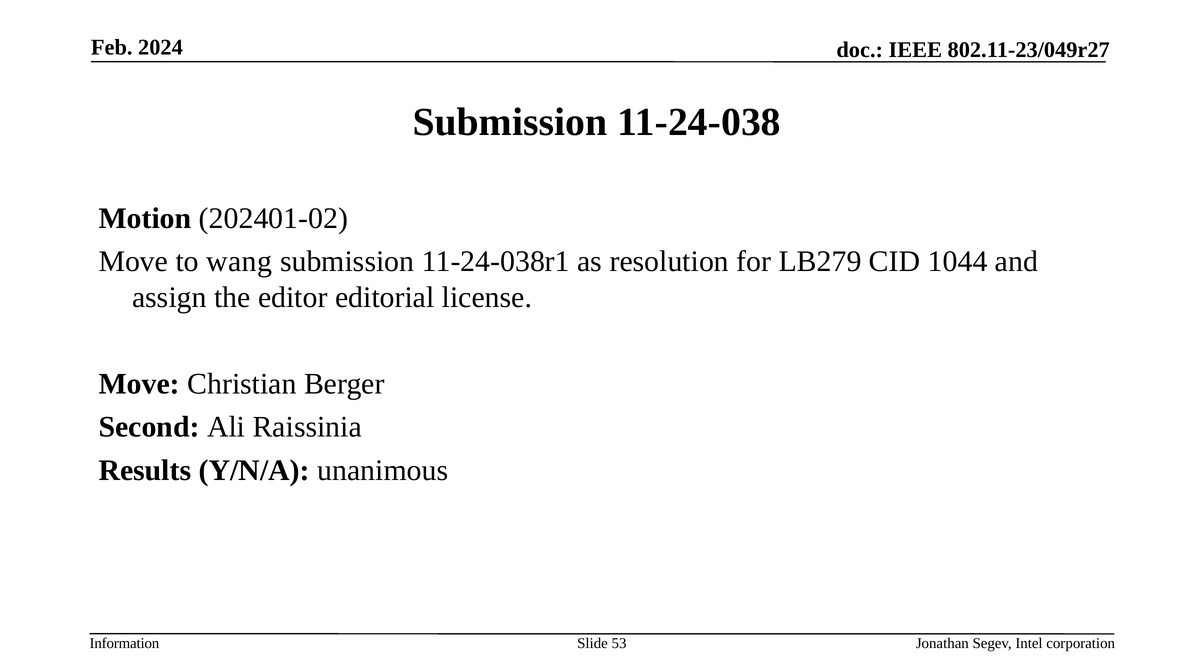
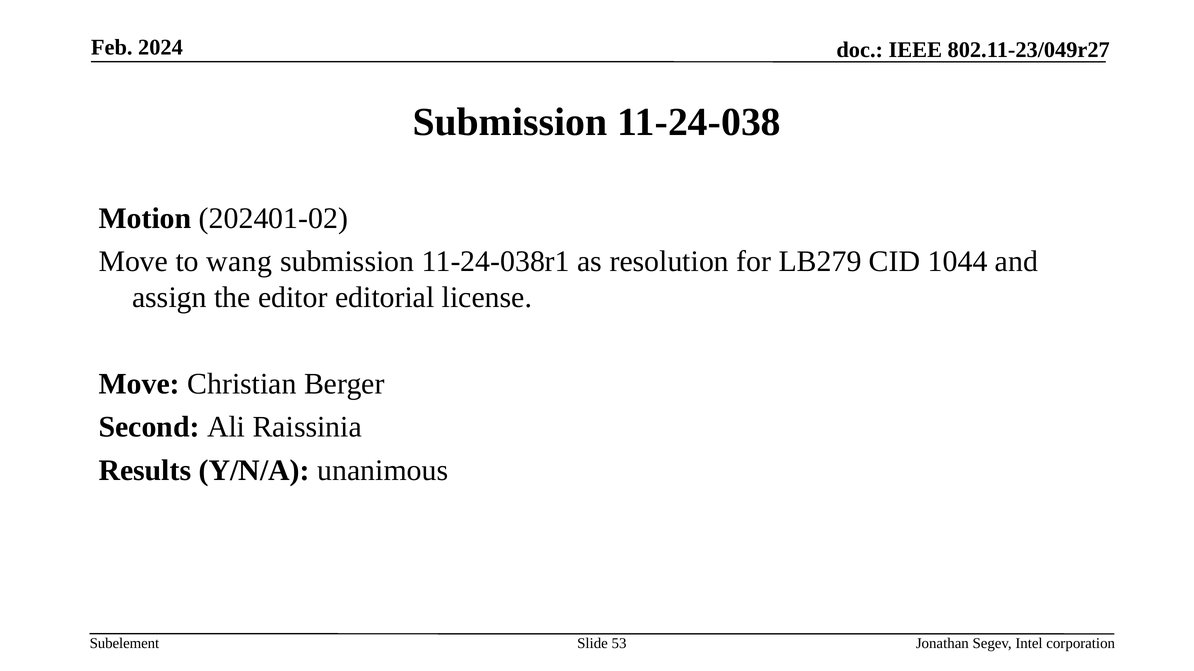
Information: Information -> Subelement (124, 644)
